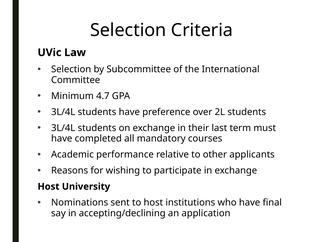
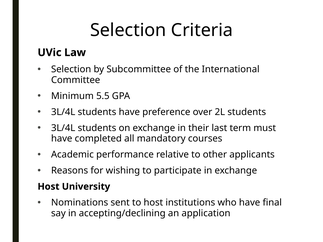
4.7: 4.7 -> 5.5 (103, 96)
